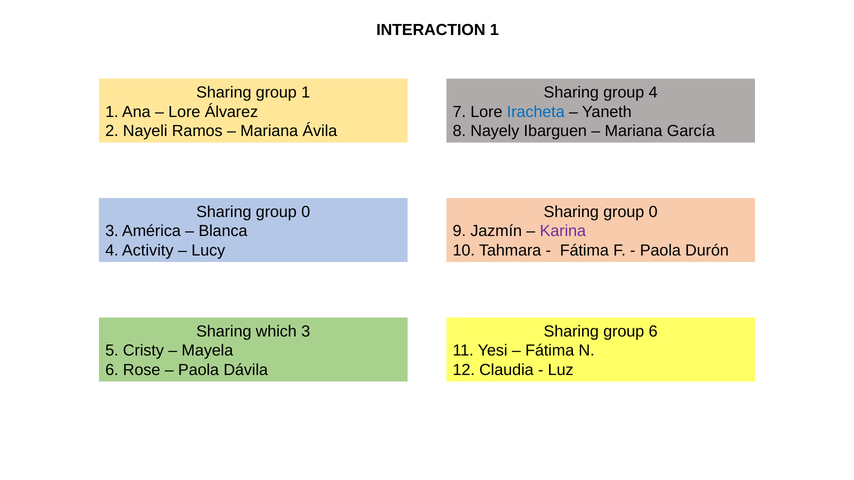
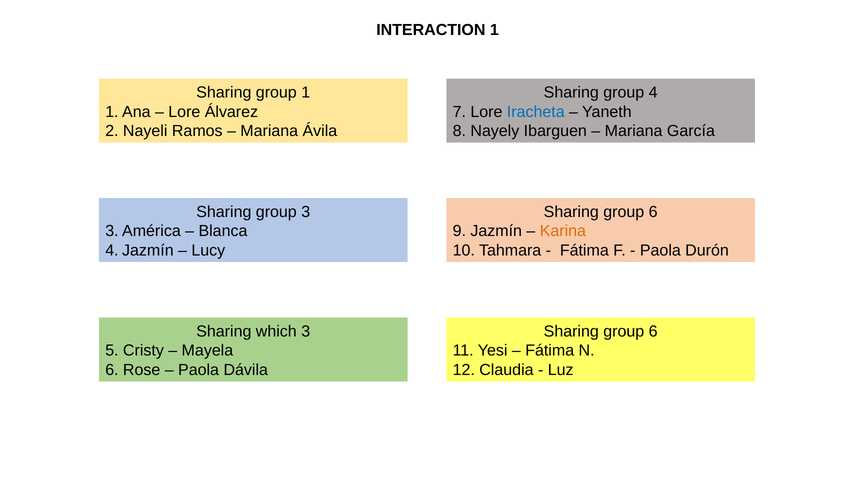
0: 0 -> 3 (306, 212)
0: 0 -> 6 (653, 212)
Karina colour: purple -> orange (563, 231)
4 Activity: Activity -> Jazmín (148, 251)
